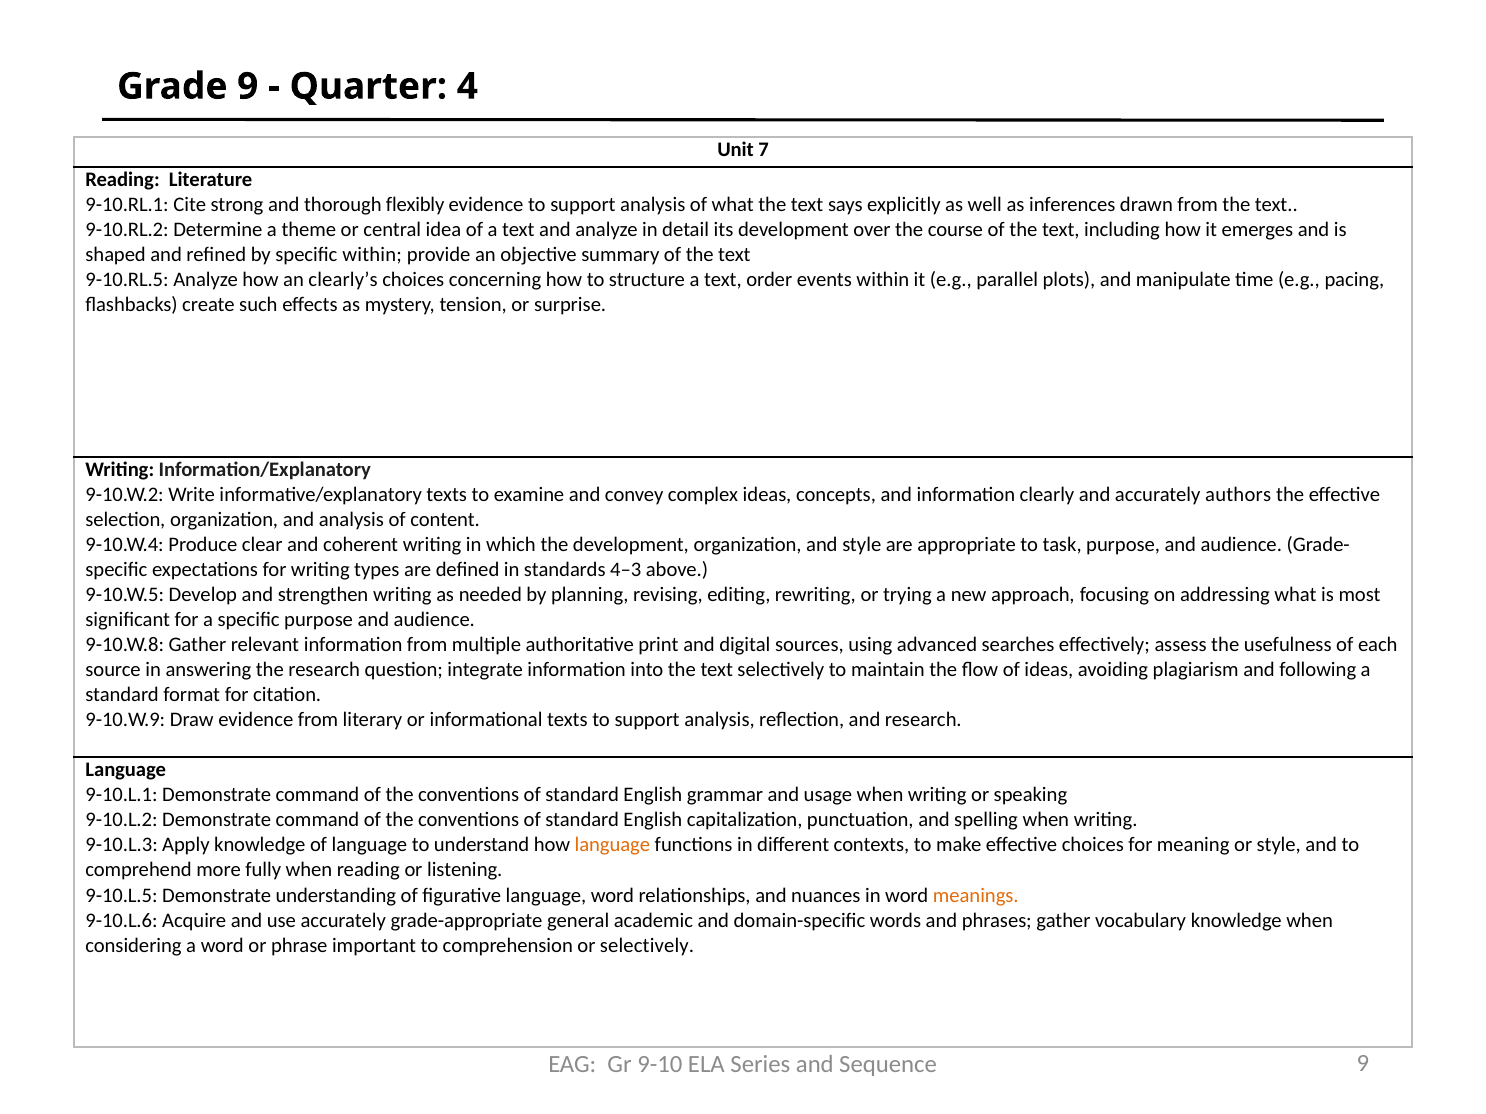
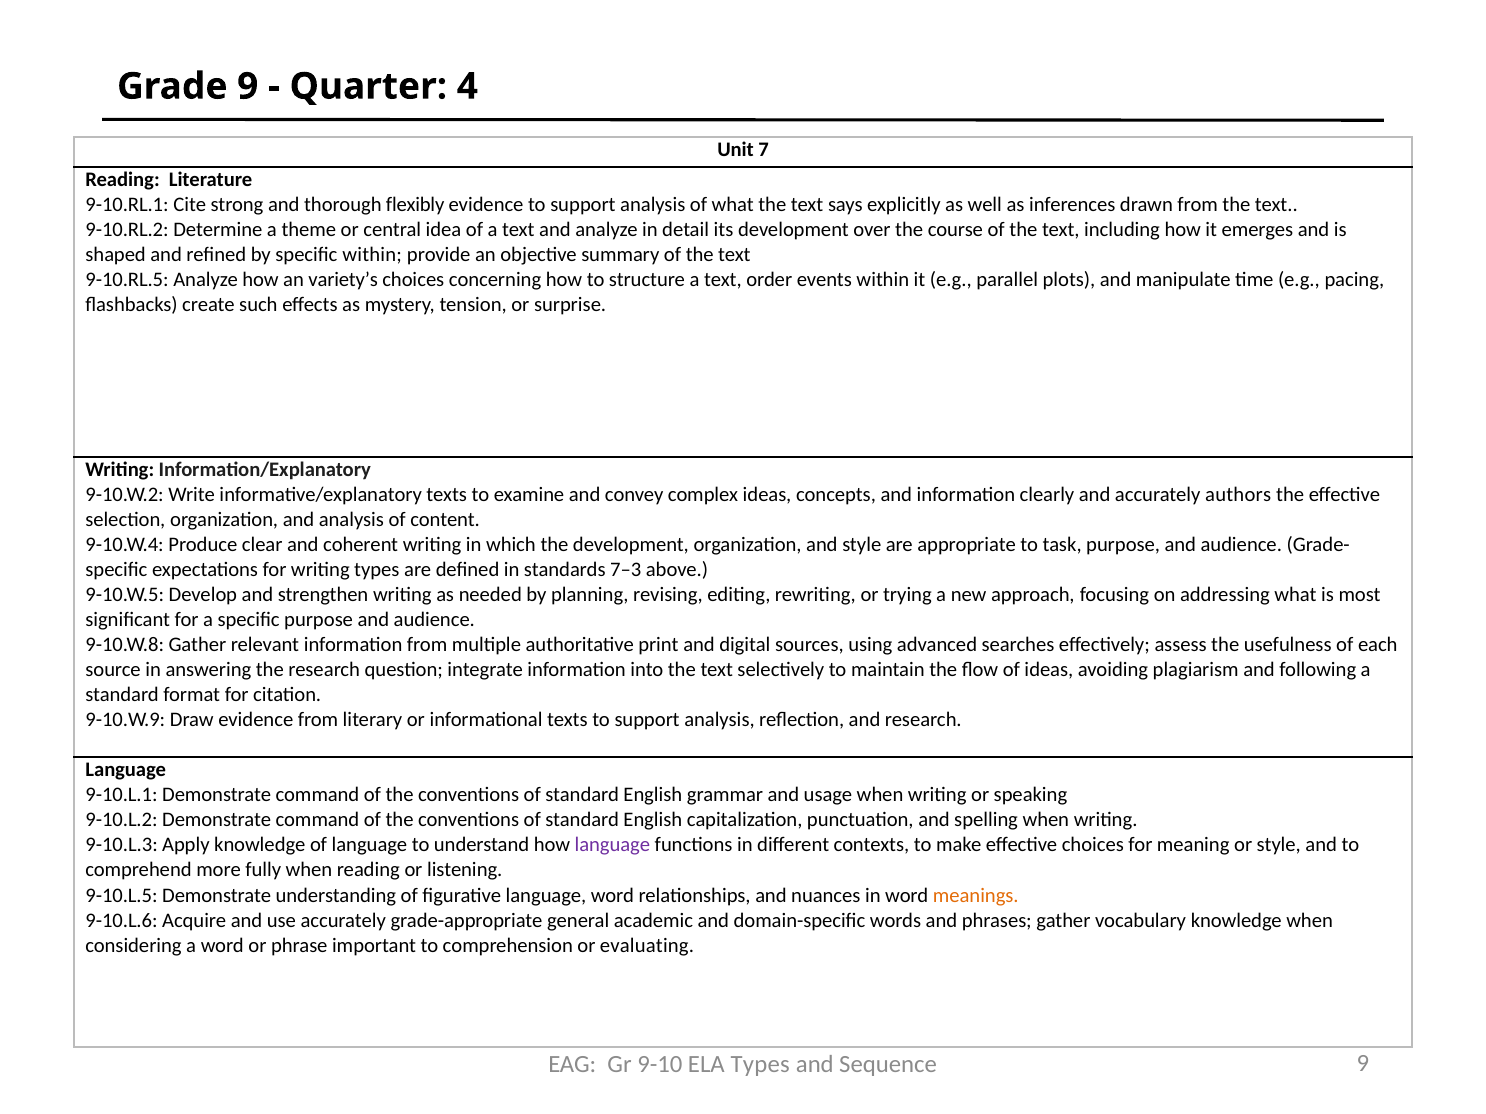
clearly’s: clearly’s -> variety’s (343, 280)
4–3: 4–3 -> 7–3 (626, 570)
language colour: orange -> purple (612, 846)
or selectively: selectively -> evaluating (647, 946)
ELA Series: Series -> Types (760, 1064)
